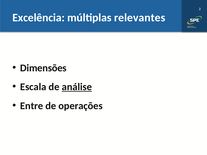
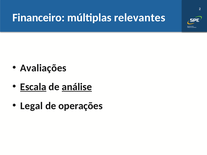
Excelência: Excelência -> Financeiro (39, 18)
Dimensões: Dimensões -> Avaliações (43, 68)
Escala underline: none -> present (33, 87)
Entre: Entre -> Legal (32, 106)
